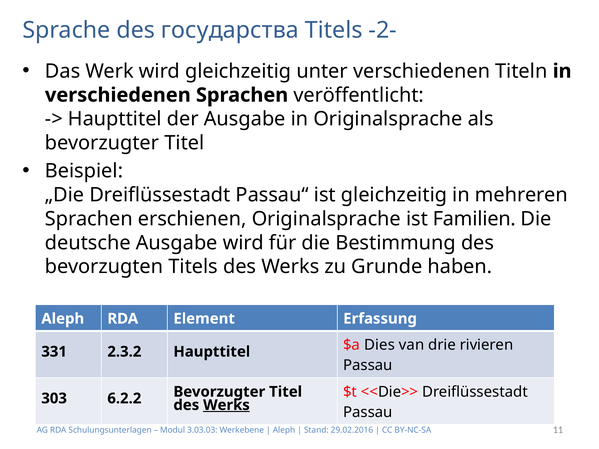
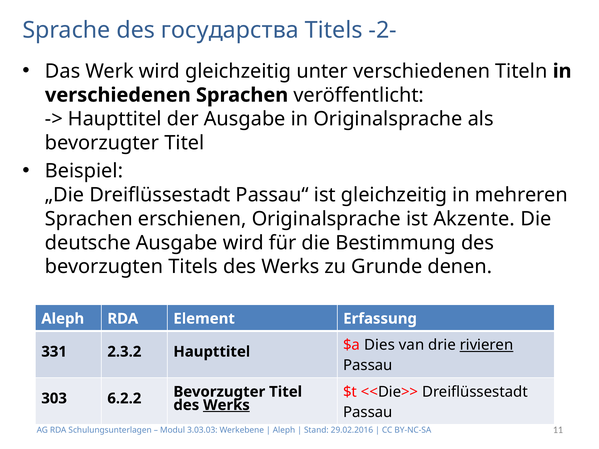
Familien: Familien -> Akzente (474, 219)
haben: haben -> denen (460, 267)
rivieren underline: none -> present (487, 345)
